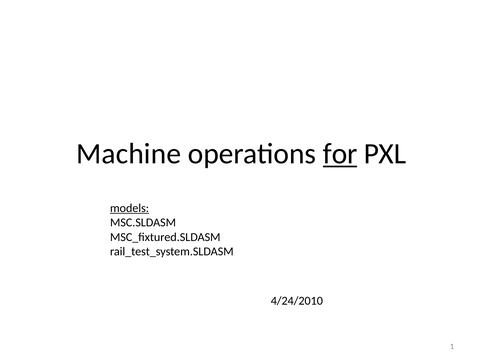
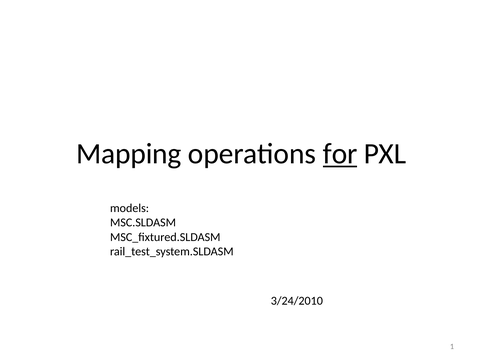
Machine: Machine -> Mapping (129, 153)
models underline: present -> none (130, 208)
4/24/2010: 4/24/2010 -> 3/24/2010 (297, 300)
